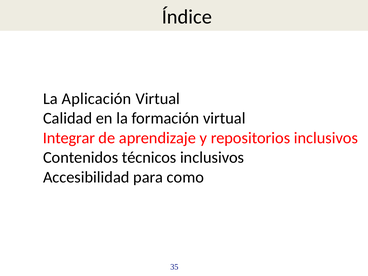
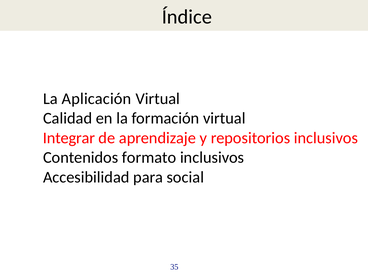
técnicos: técnicos -> formato (149, 158)
como: como -> social (185, 177)
